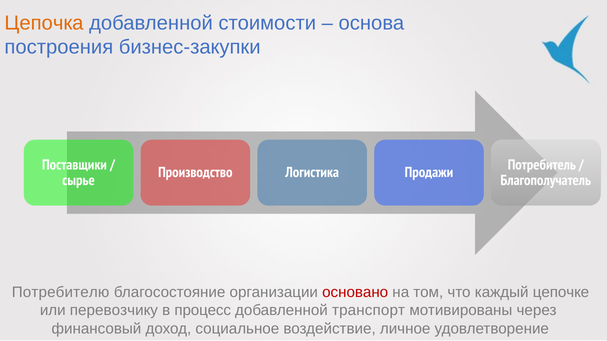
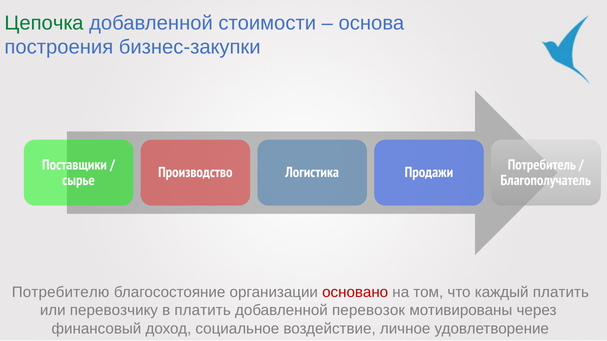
Цепочка colour: orange -> green (44, 23)
каждый цепочке: цепочке -> платить (561, 293)
в процесс: процесс -> платить (203, 311)
транспорт: транспорт -> перевозок (369, 311)
